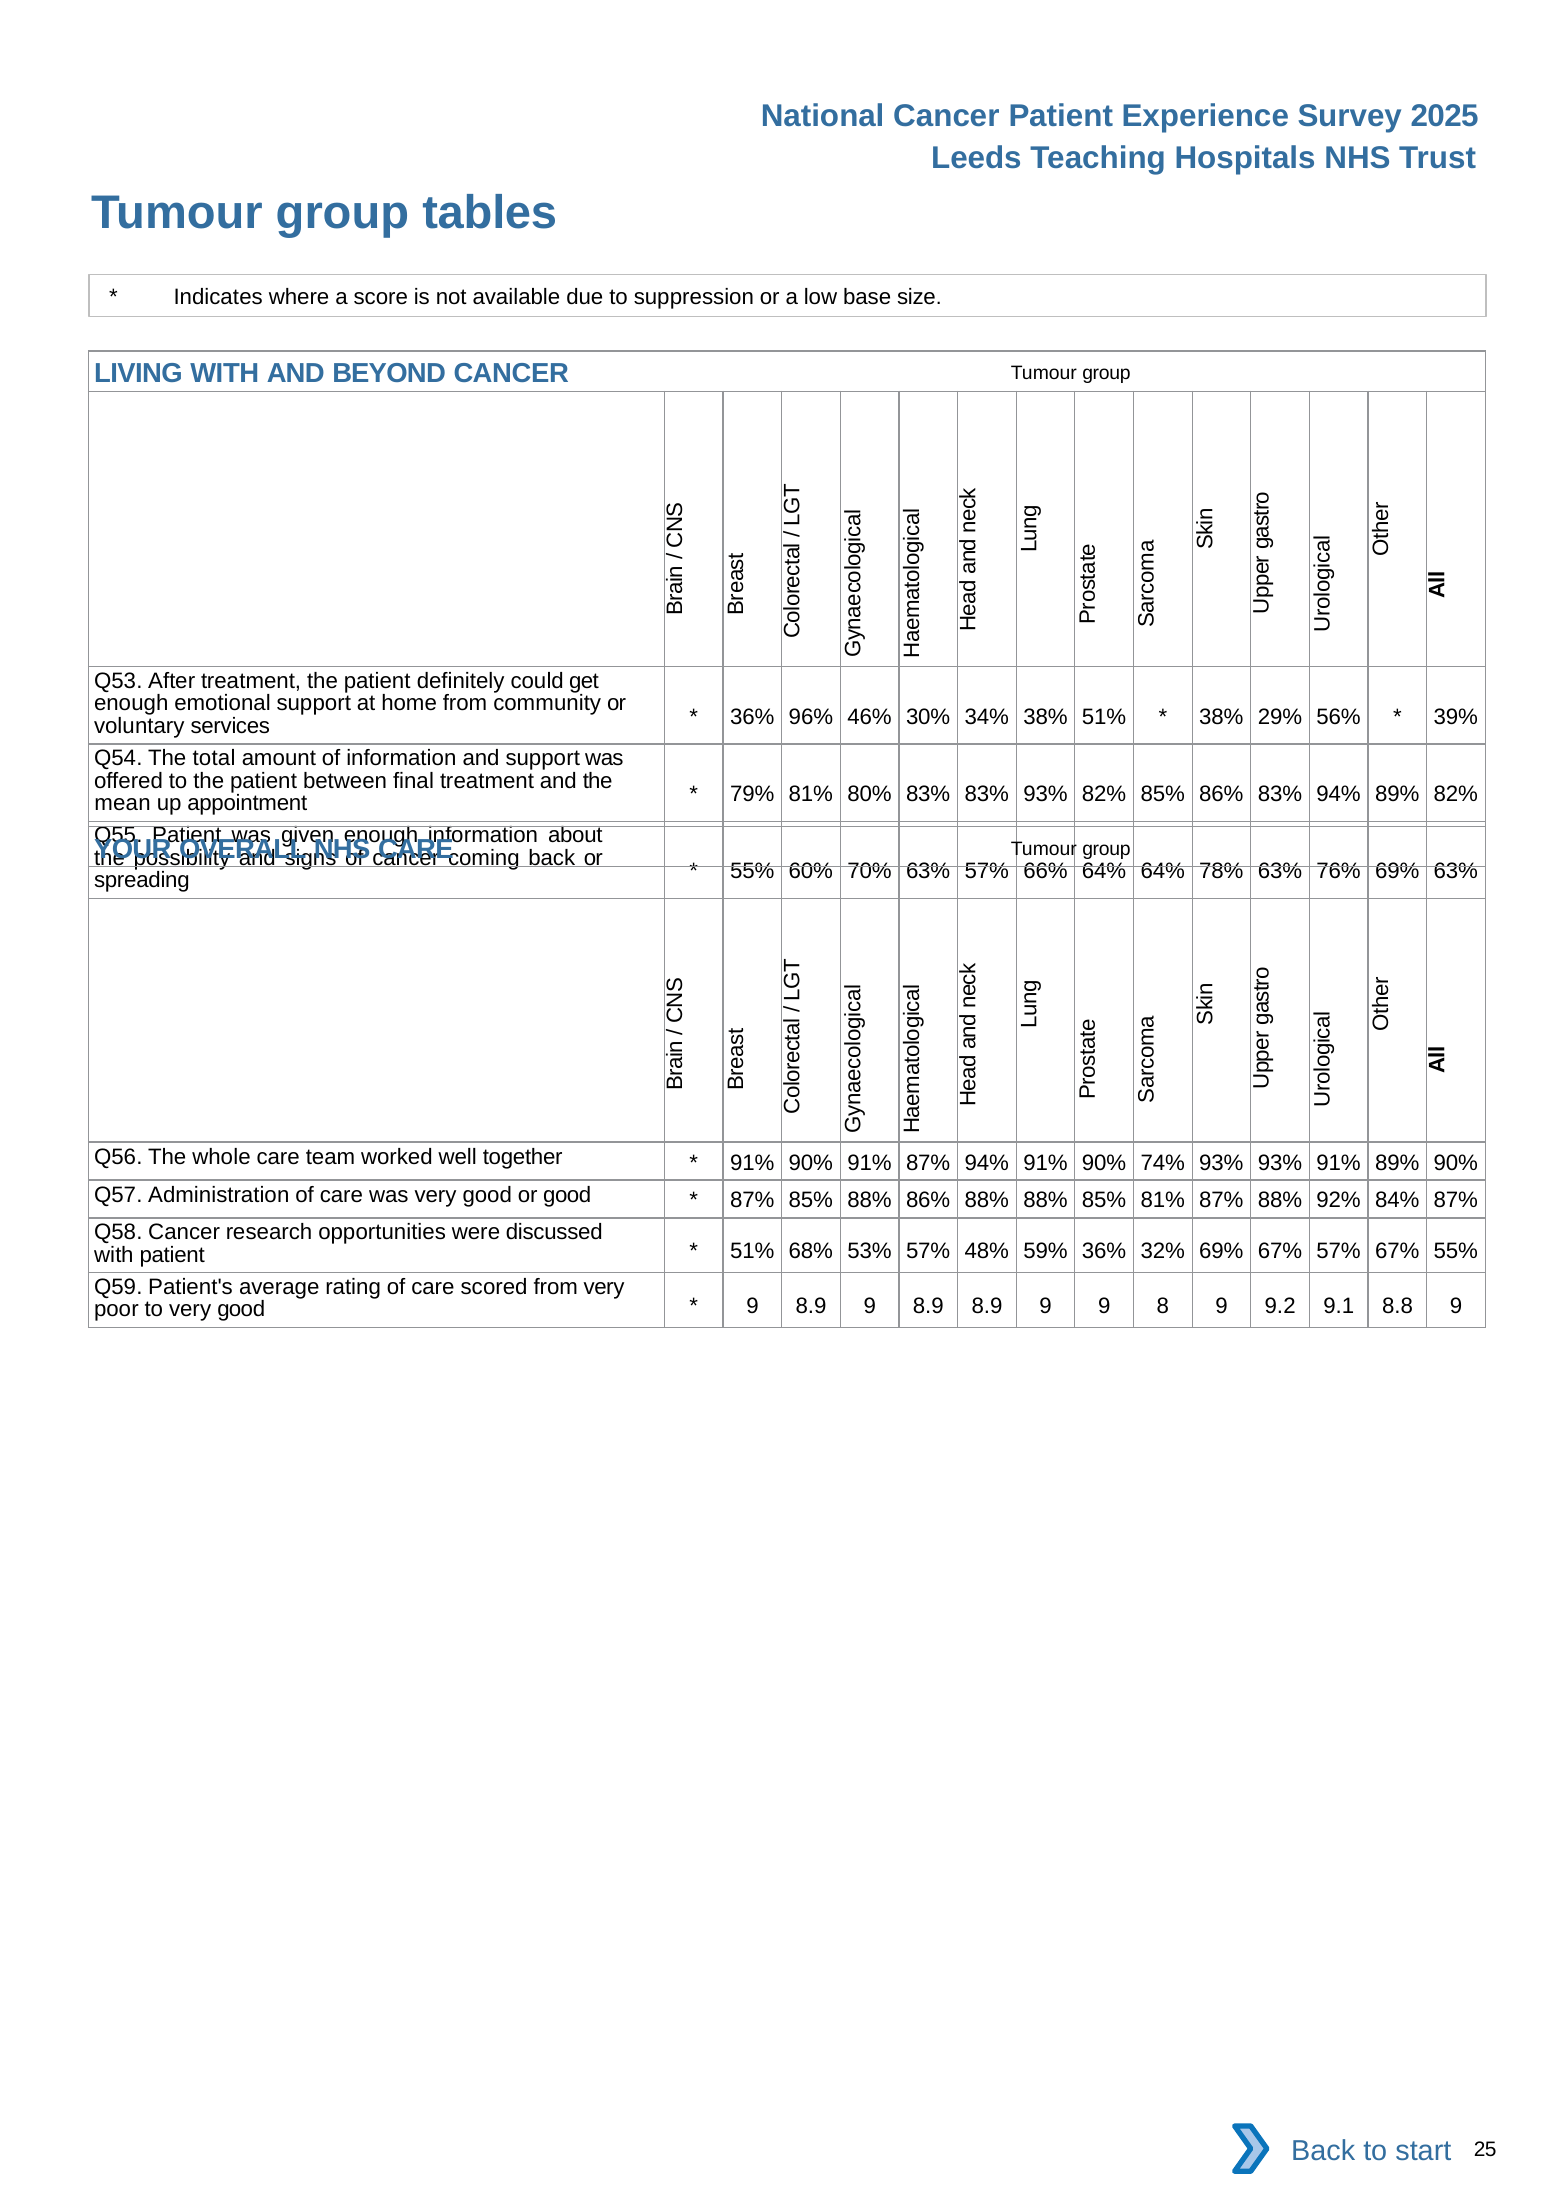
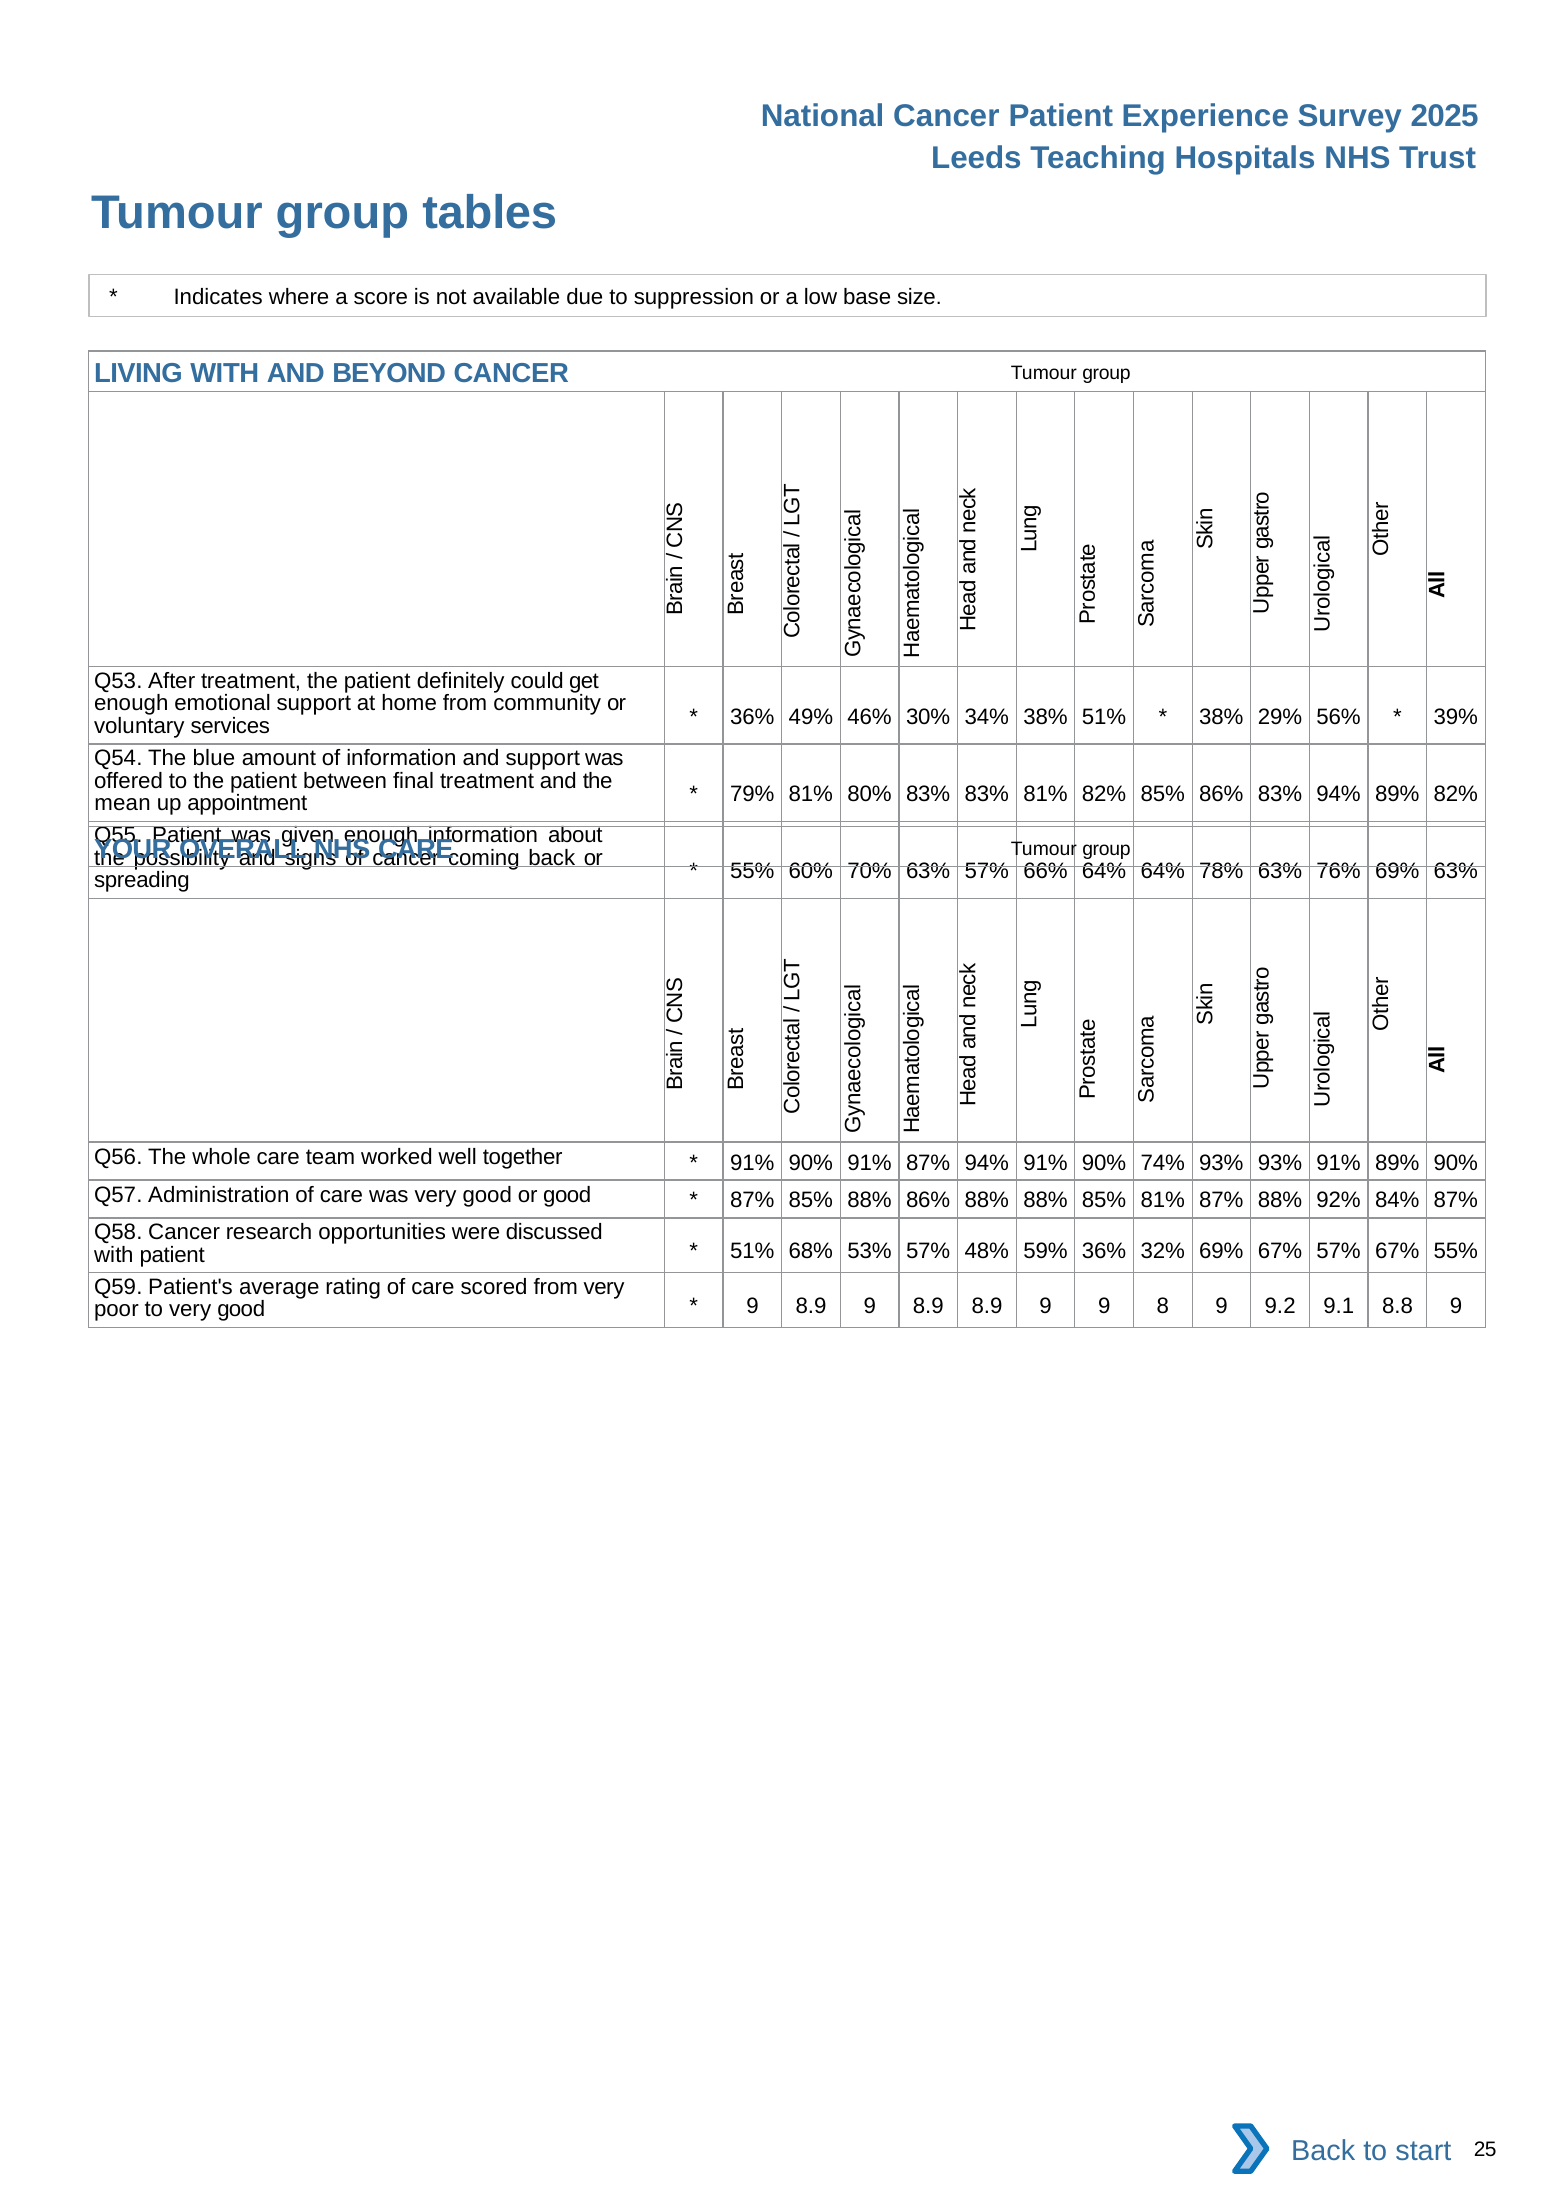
96%: 96% -> 49% (811, 717)
total: total -> blue (214, 758)
83% 93%: 93% -> 81% (1045, 794)
